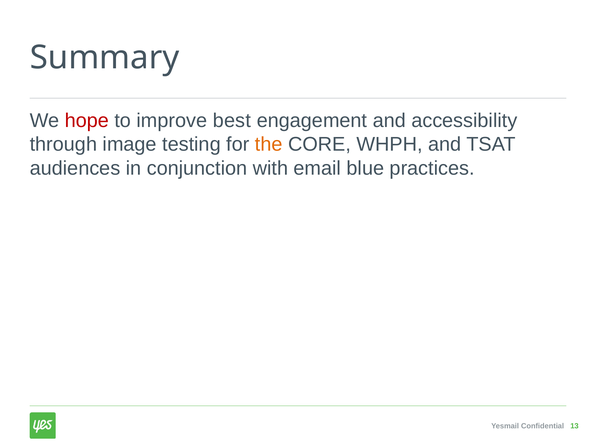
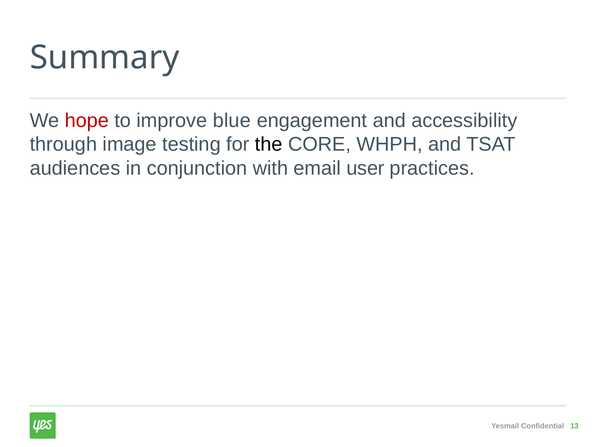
best: best -> blue (232, 121)
the colour: orange -> black (269, 144)
blue: blue -> user (365, 168)
